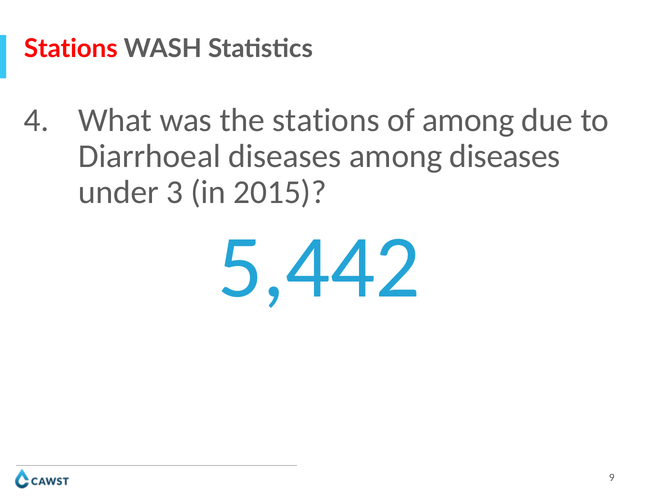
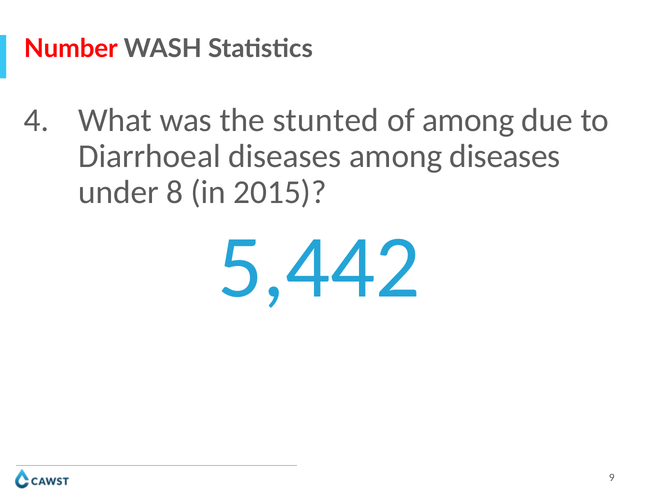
Stations: Stations -> Number (71, 49)
the stations: stations -> stunted (326, 120)
3: 3 -> 8 (175, 192)
